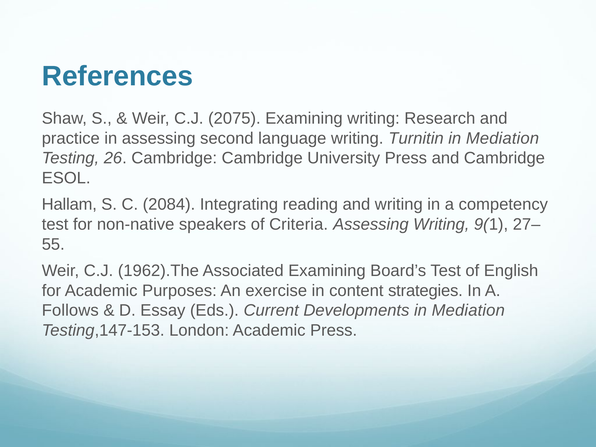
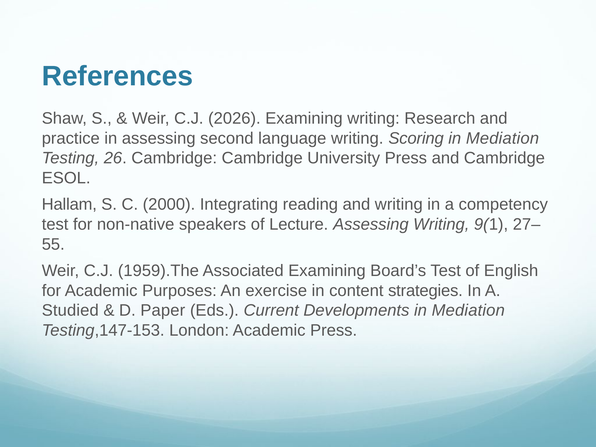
2075: 2075 -> 2026 (234, 118)
Turnitin: Turnitin -> Scoring (416, 138)
2084: 2084 -> 2000 (169, 204)
Criteria: Criteria -> Lecture (299, 224)
1962).The: 1962).The -> 1959).The (158, 271)
Follows: Follows -> Studied (70, 310)
Essay: Essay -> Paper (163, 310)
